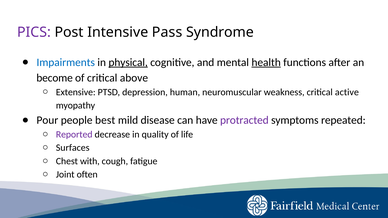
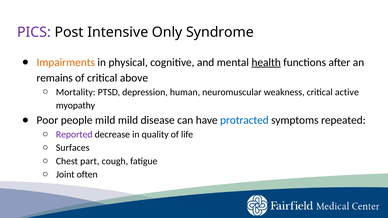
Pass: Pass -> Only (167, 32)
Impairments colour: blue -> orange (66, 62)
physical underline: present -> none (128, 62)
become: become -> remains (55, 78)
Extensive: Extensive -> Mortality (76, 92)
Pour: Pour -> Poor (47, 120)
people best: best -> mild (105, 120)
protracted colour: purple -> blue (244, 120)
with: with -> part (90, 161)
